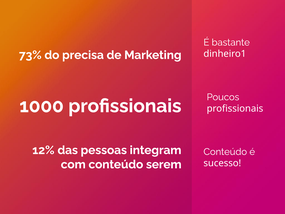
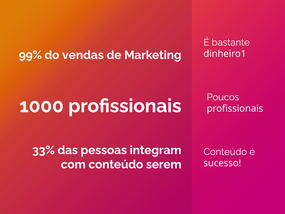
73%: 73% -> 99% (30, 55)
precisa: precisa -> vendas (83, 55)
12%: 12% -> 33% (43, 150)
